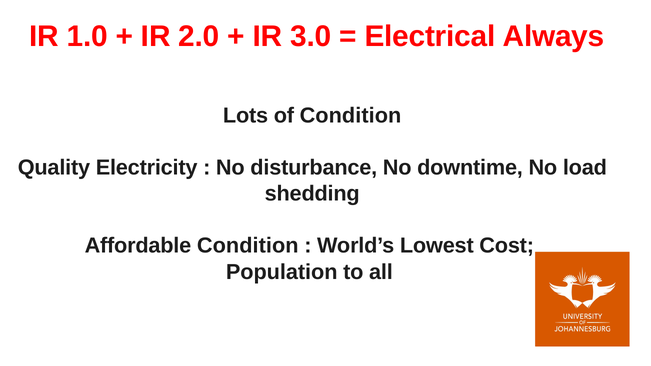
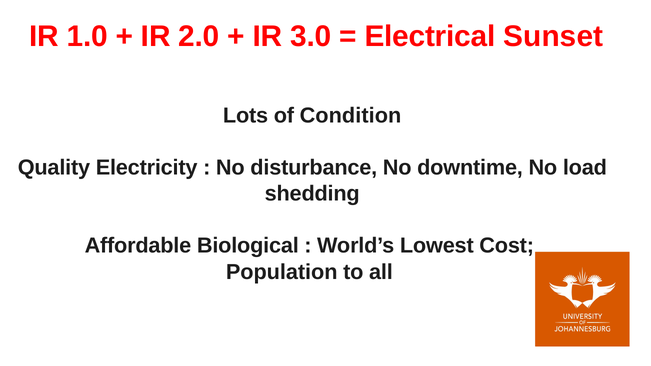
Always: Always -> Sunset (553, 37)
Affordable Condition: Condition -> Biological (248, 246)
